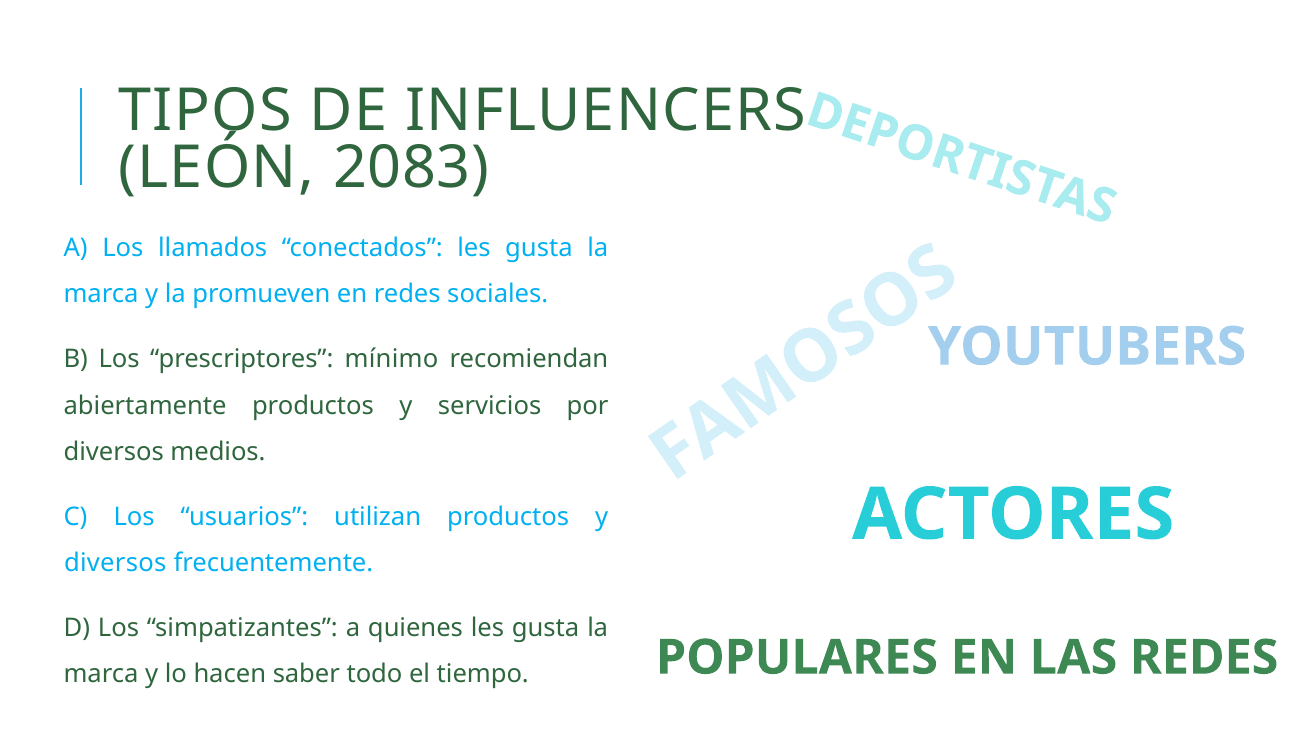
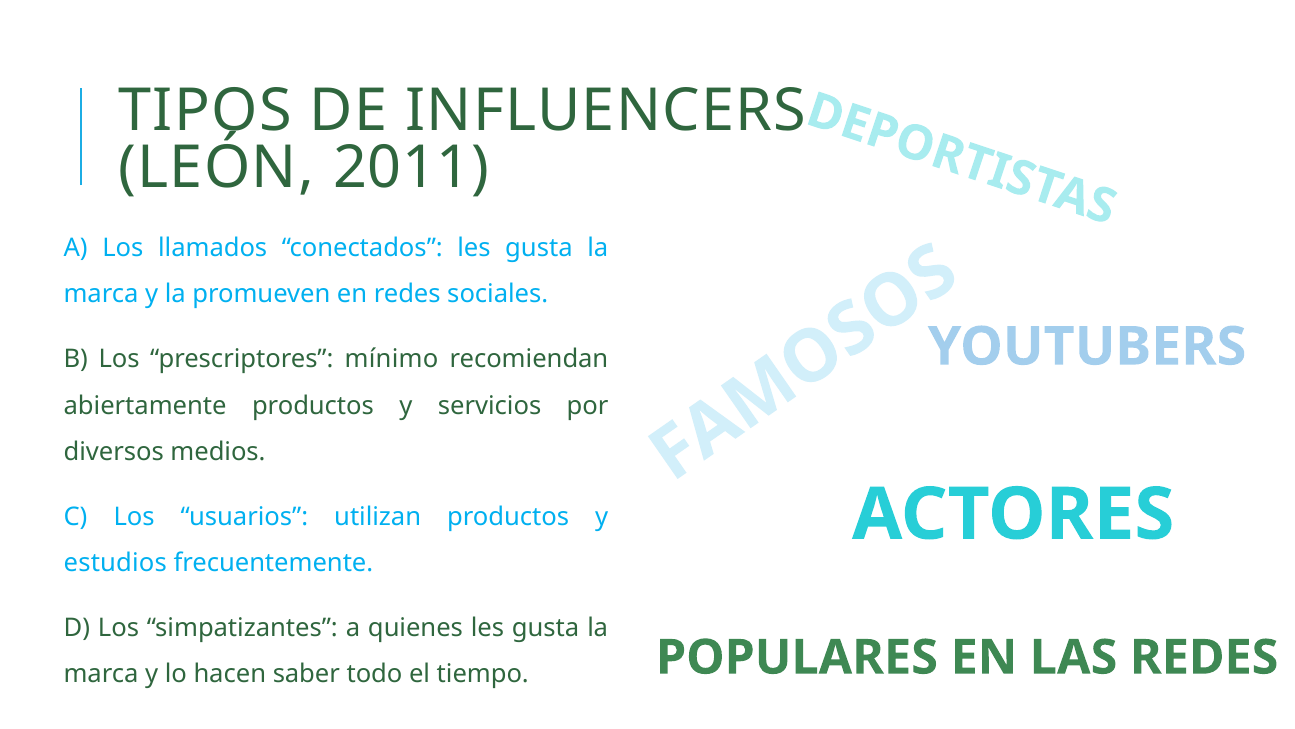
2083: 2083 -> 2011 (411, 168)
diversos: diversos -> estudios (115, 562)
